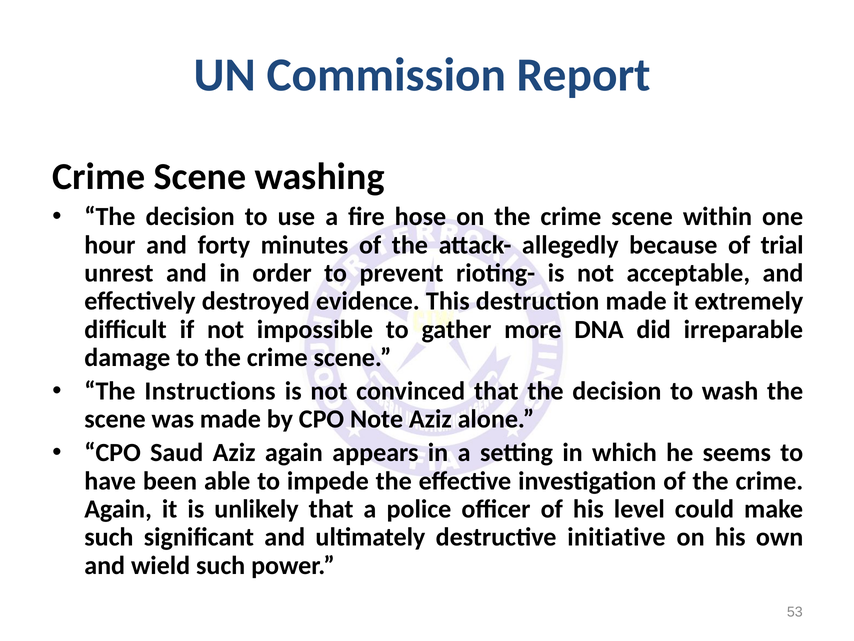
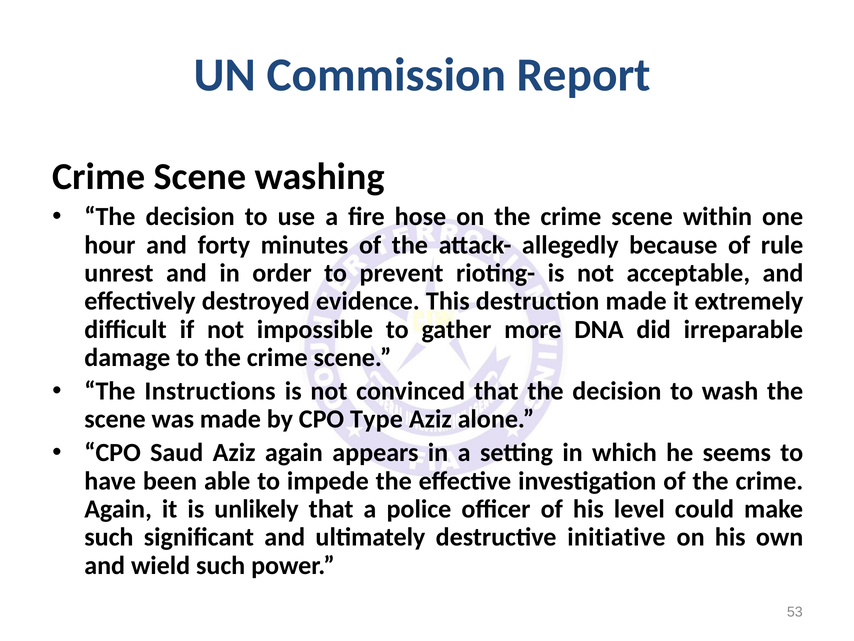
trial: trial -> rule (782, 245)
Note: Note -> Type (376, 419)
